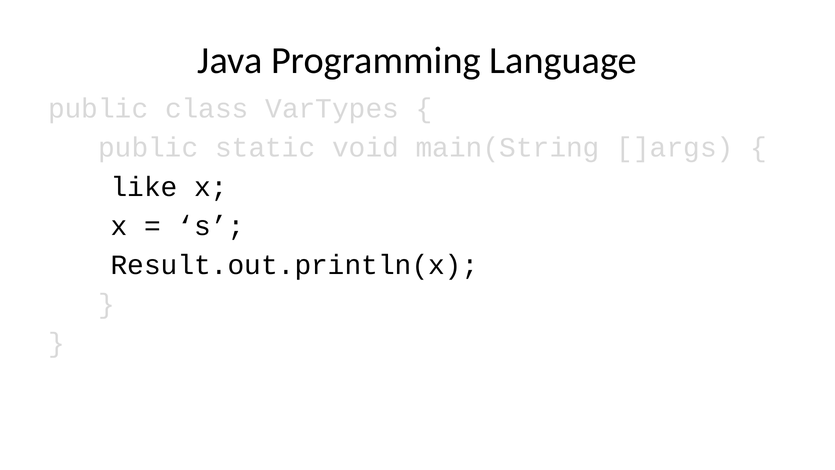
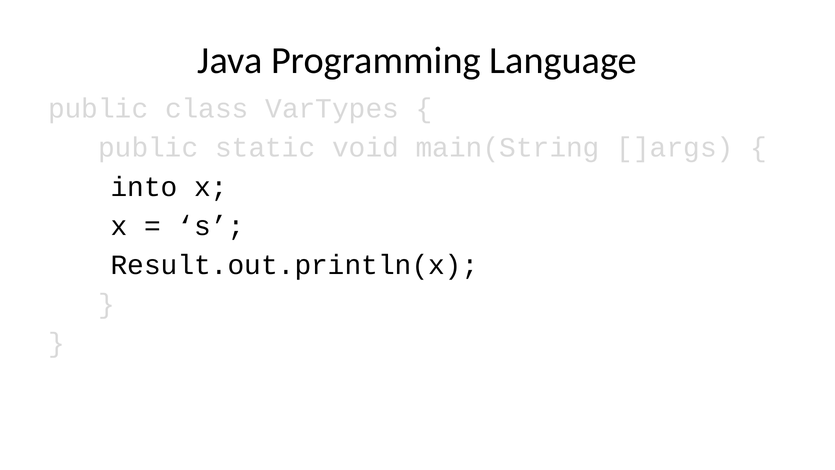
like: like -> into (144, 187)
